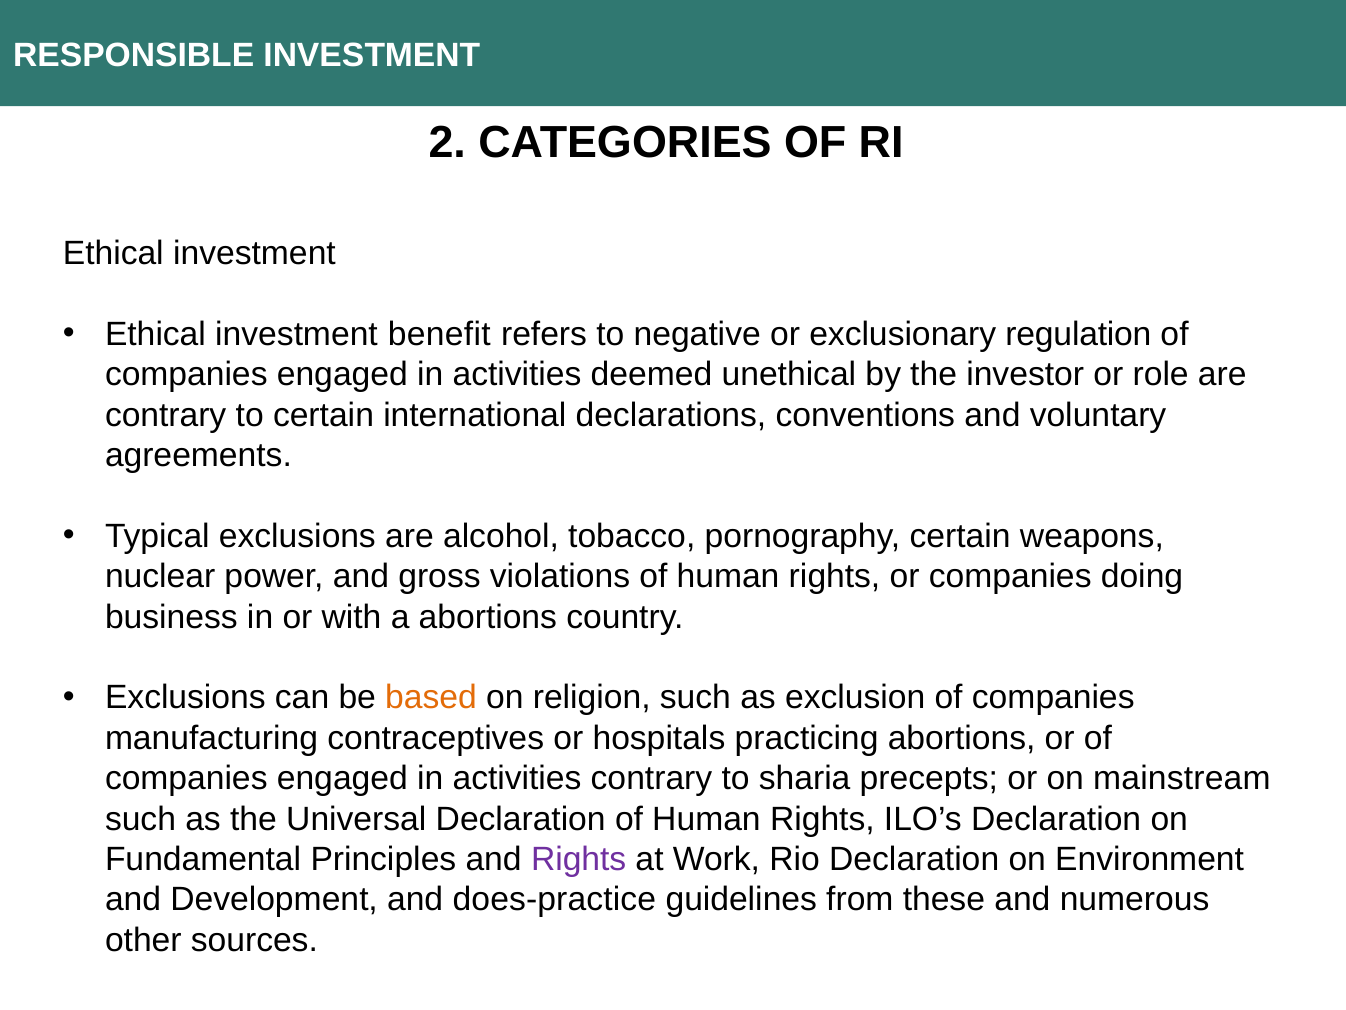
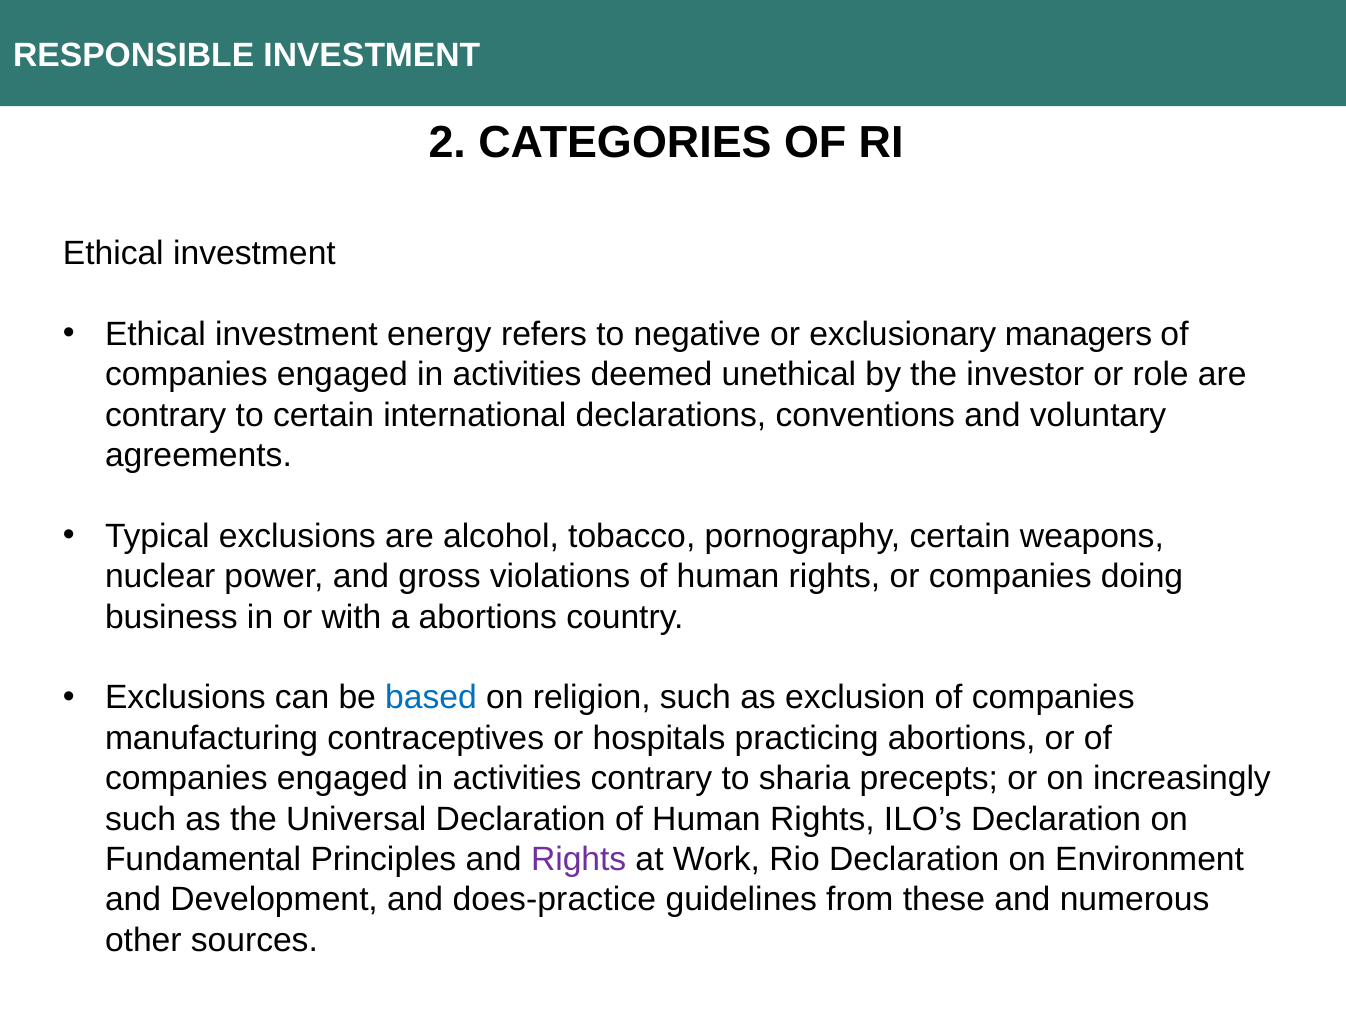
benefit: benefit -> energy (439, 334)
regulation: regulation -> managers (1079, 334)
based colour: orange -> blue (431, 698)
mainstream: mainstream -> increasingly (1182, 778)
